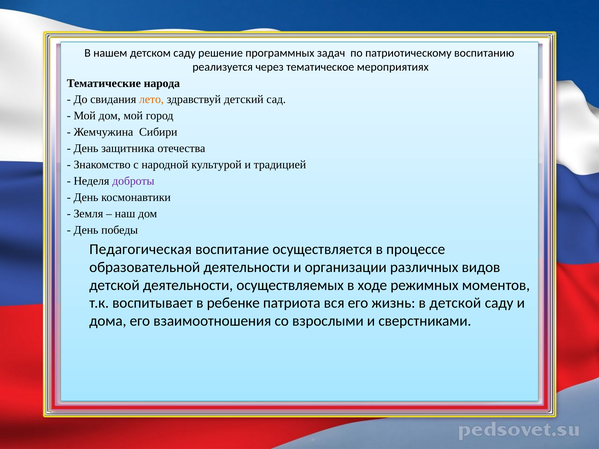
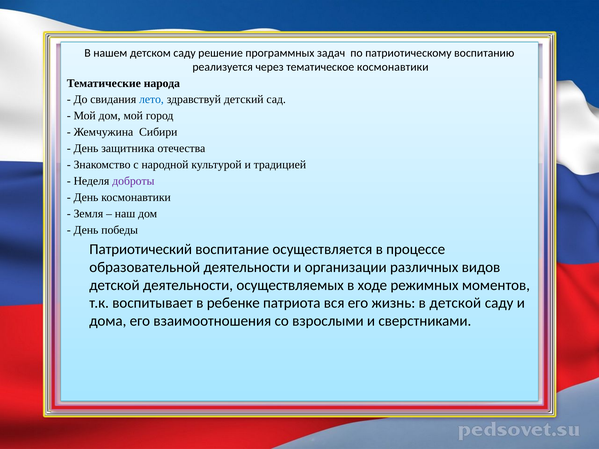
тематическое мероприятиях: мероприятиях -> космонавтики (393, 67)
лето colour: orange -> blue (151, 100)
Педагогическая: Педагогическая -> Патриотический (141, 249)
